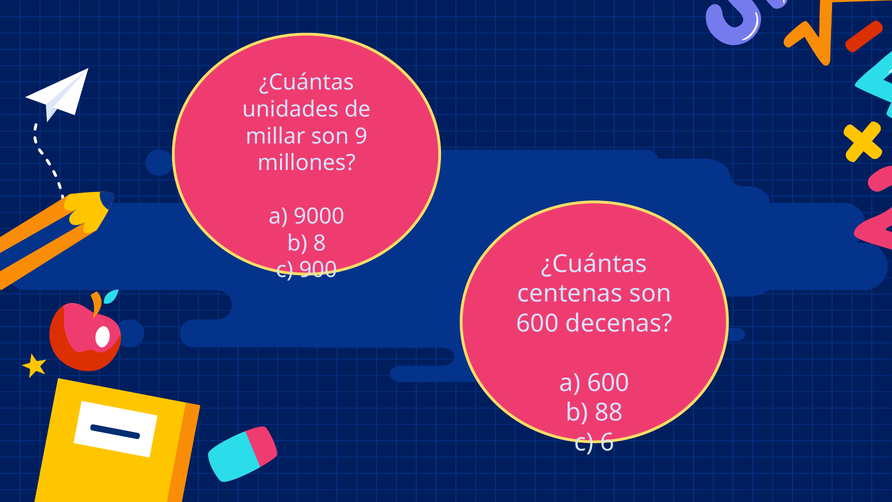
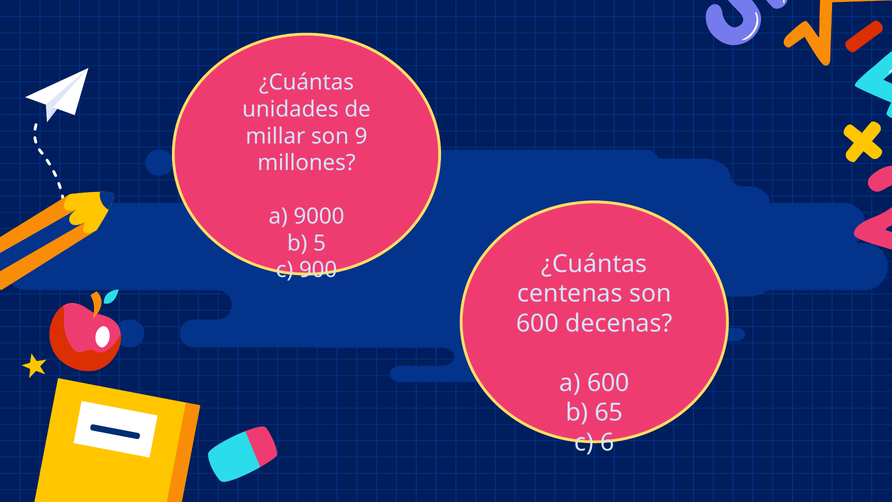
8: 8 -> 5 (320, 243)
88: 88 -> 65 (609, 413)
